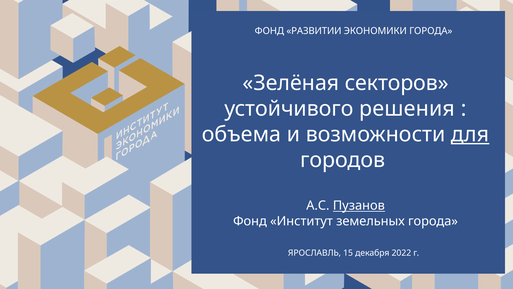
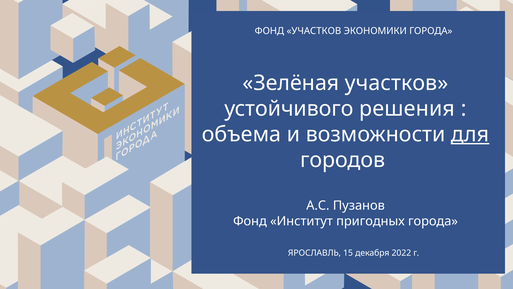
ФОНД РАЗВИТИИ: РАЗВИТИИ -> УЧАСТКОВ (314, 31)
Зелёная секторов: секторов -> участков (397, 83)
Пузанов underline: present -> none (359, 205)
земельных: земельных -> пригодных (370, 221)
